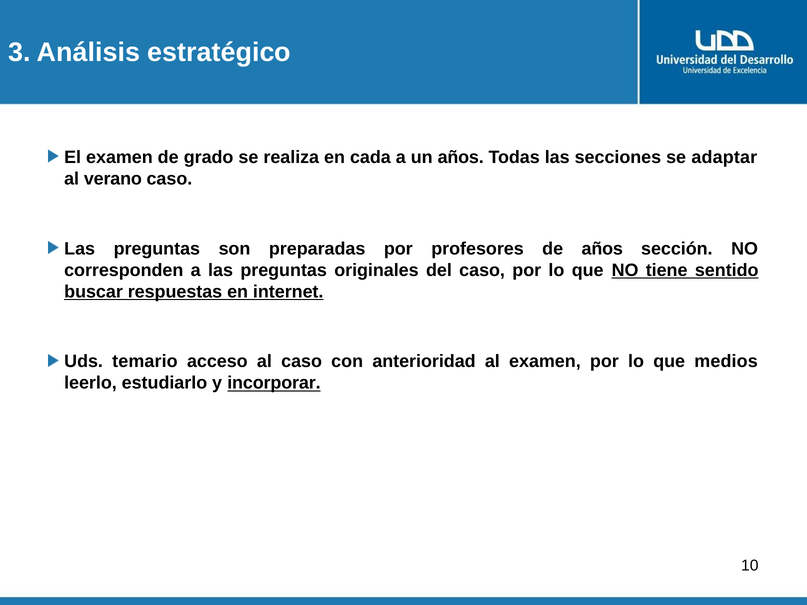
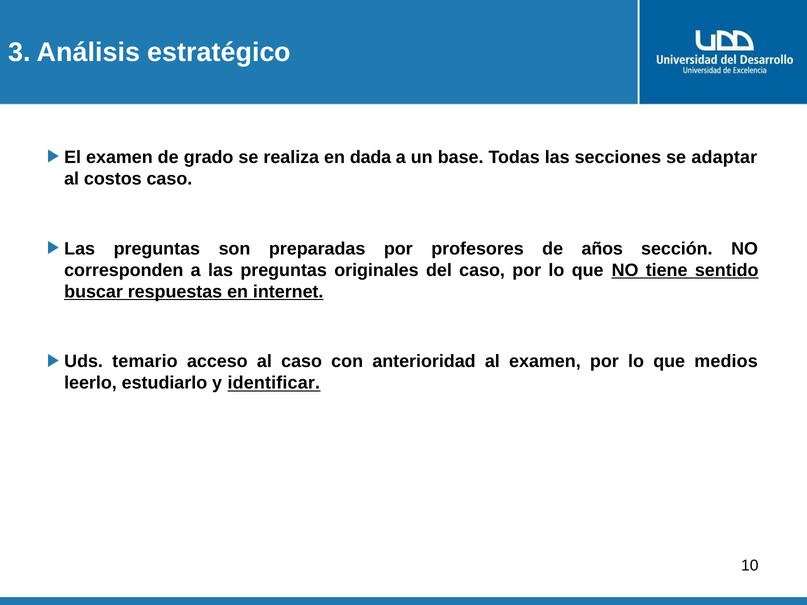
cada: cada -> dada (371, 157)
un años: años -> base (461, 157)
verano: verano -> costos (113, 179)
incorporar: incorporar -> identificar (274, 383)
